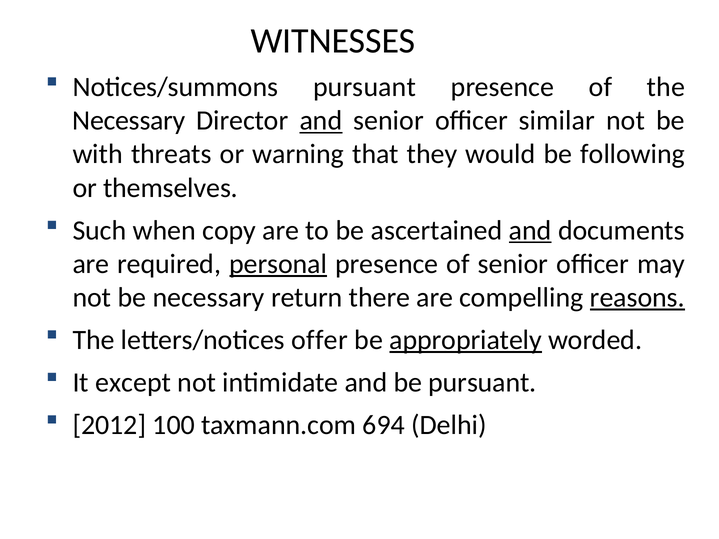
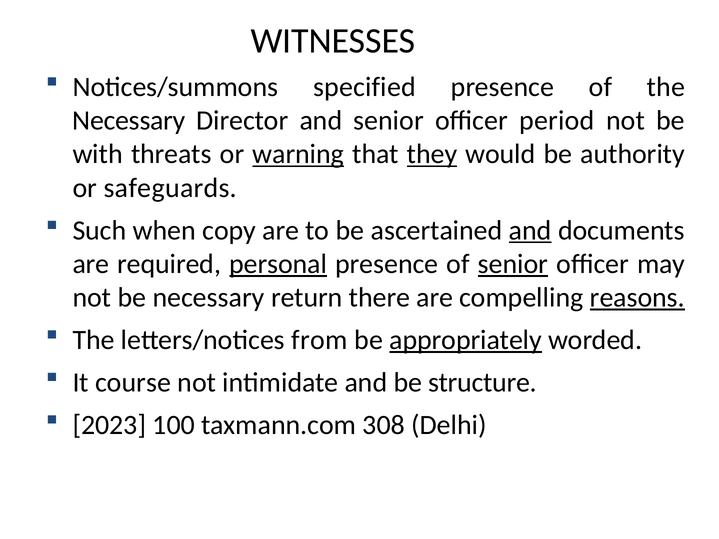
Notices/summons pursuant: pursuant -> specified (364, 87)
and underline: present -> none (321, 121)
similar: similar -> period (557, 121)
warning underline: none -> present (298, 154)
they underline: none -> present (432, 154)
following: following -> authority (633, 154)
themselves: themselves -> safeguards (170, 188)
senior underline: none -> present (513, 264)
offer: offer -> from (320, 340)
except: except -> course (133, 383)
be pursuant: pursuant -> structure (483, 383)
2012: 2012 -> 2023 (109, 425)
694: 694 -> 308 (384, 425)
